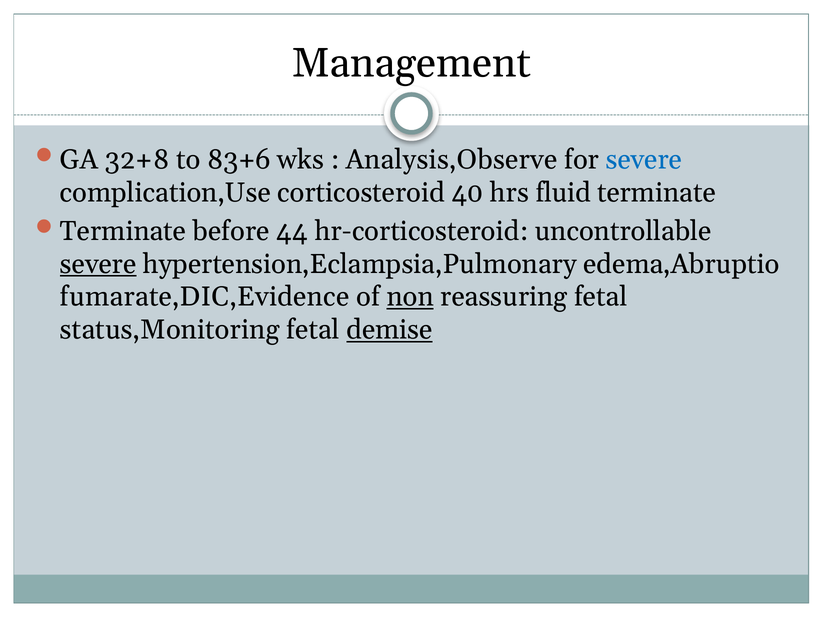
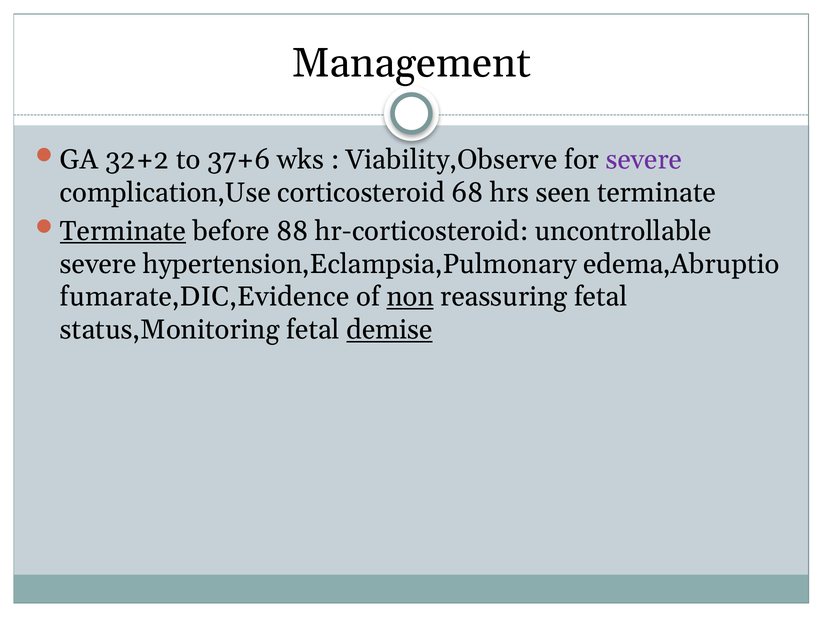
32+8: 32+8 -> 32+2 (137, 160)
83+6: 83+6 -> 37+6 (239, 160)
Analysis,Observe: Analysis,Observe -> Viability,Observe (452, 160)
severe colour: blue -> purple (644, 160)
40: 40 -> 68 (467, 193)
fluid: fluid -> seen (563, 193)
Terminate underline: none -> present (123, 231)
44: 44 -> 88 (292, 231)
severe underline: present -> none (98, 264)
